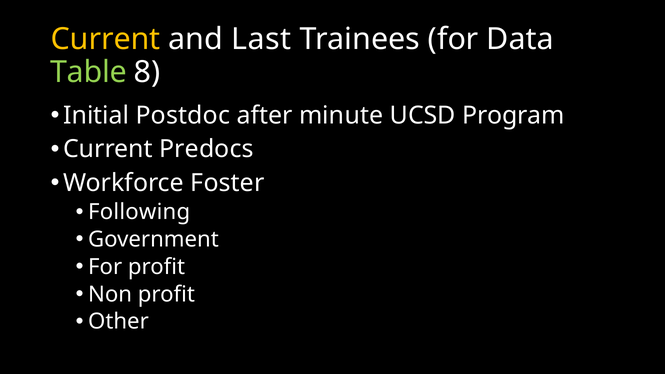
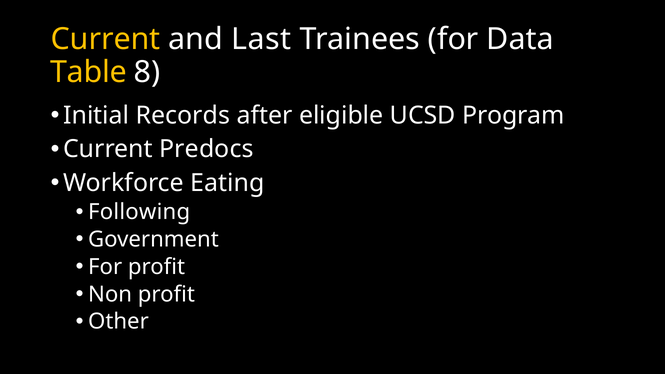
Table colour: light green -> yellow (89, 72)
Postdoc: Postdoc -> Records (183, 115)
minute: minute -> eligible (341, 115)
Foster: Foster -> Eating (227, 183)
